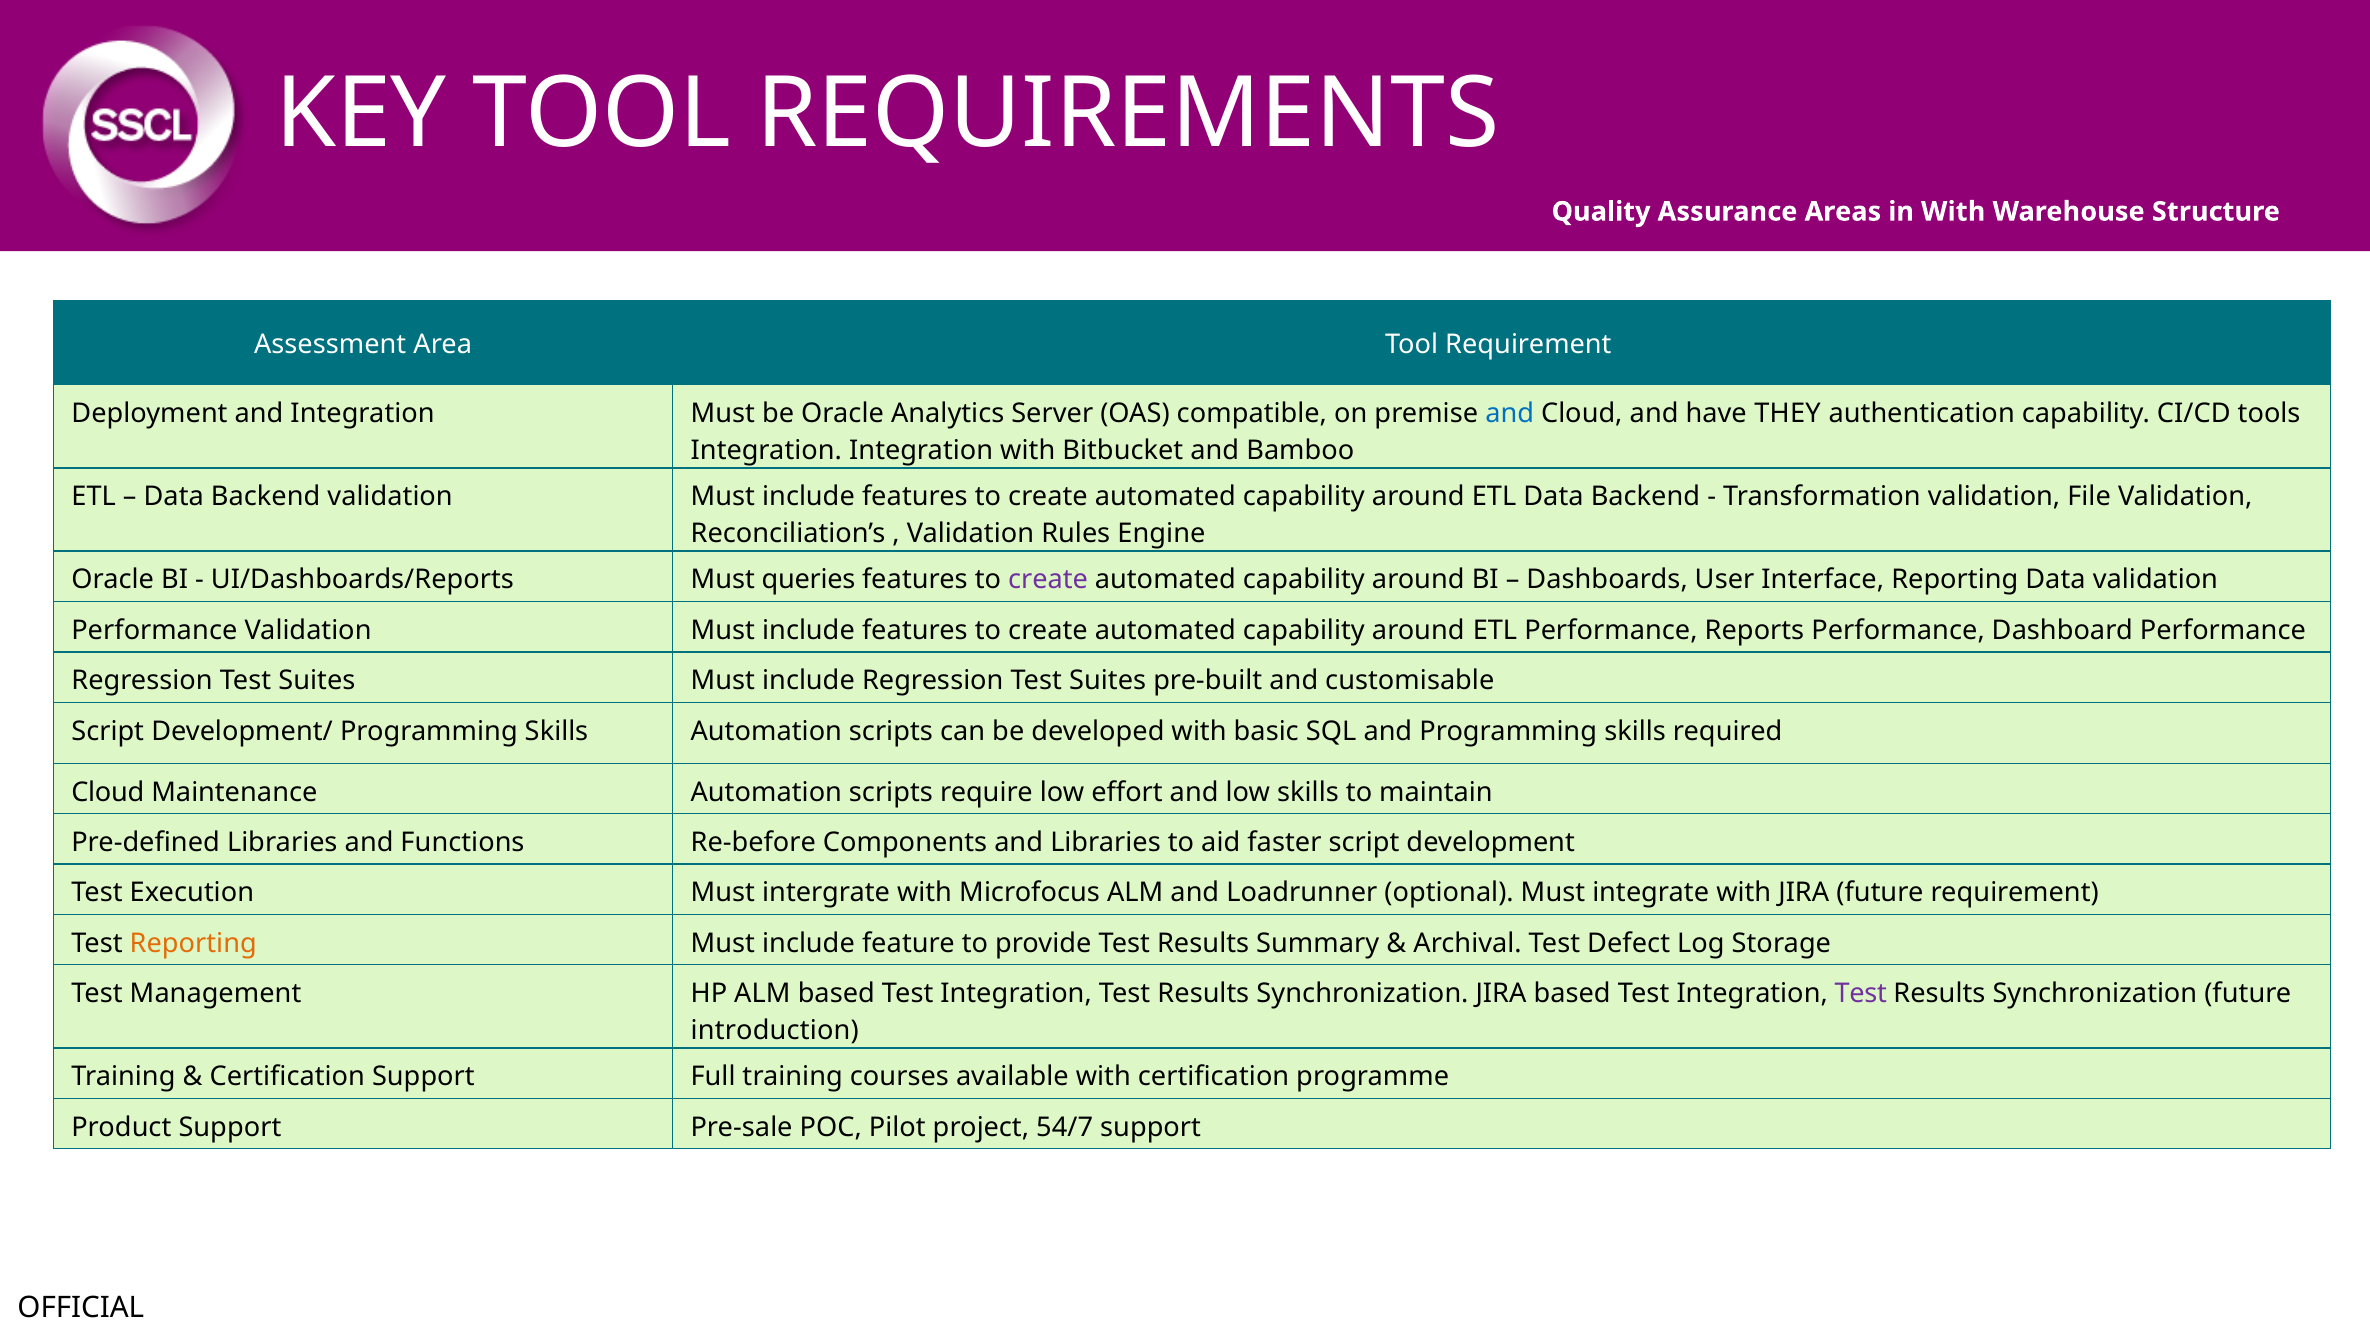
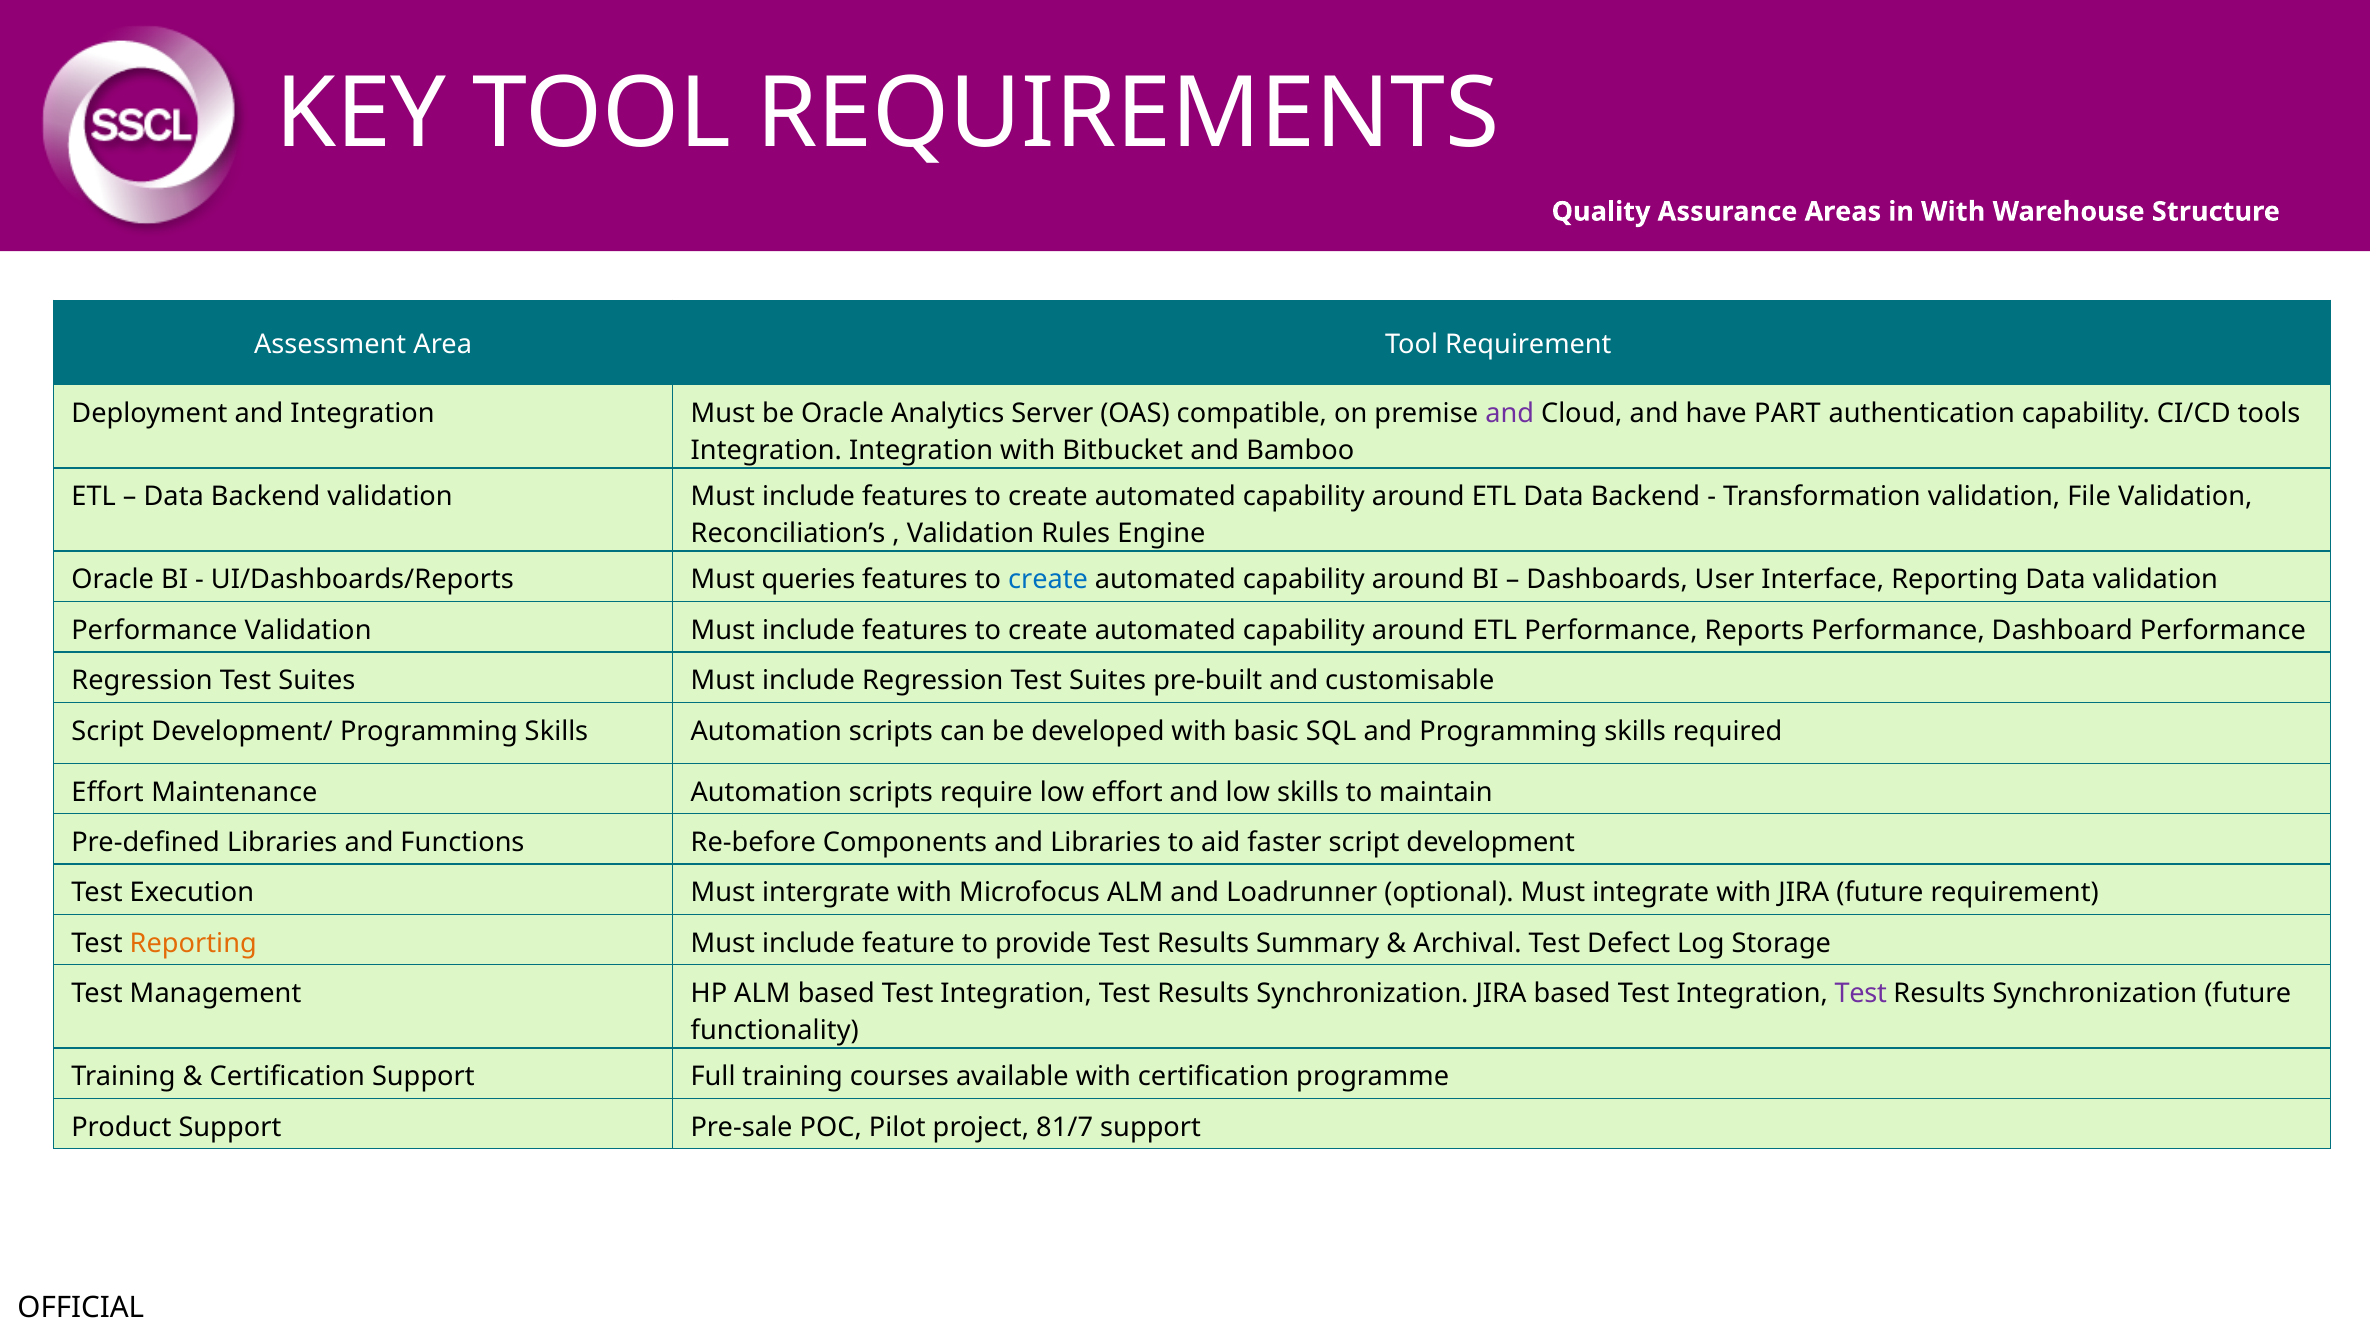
and colour: blue -> purple (1510, 414)
THEY: THEY -> PART (1788, 414)
create colour: purple -> blue (1048, 580)
Cloud: Cloud -> Effort (108, 792)
introduction: introduction -> functionality (775, 1031)
54/7: 54/7 -> 81/7 (1065, 1128)
